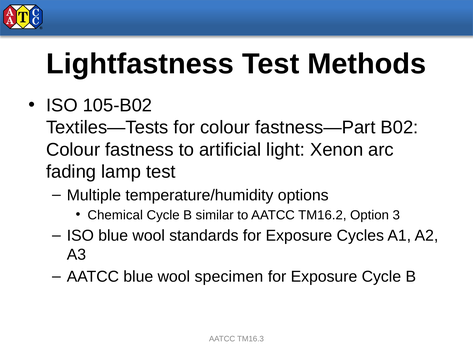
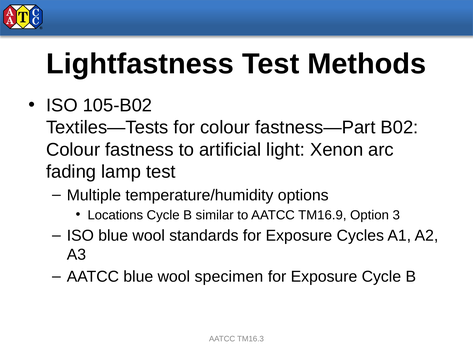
Chemical: Chemical -> Locations (115, 215)
TM16.2: TM16.2 -> TM16.9 (322, 215)
